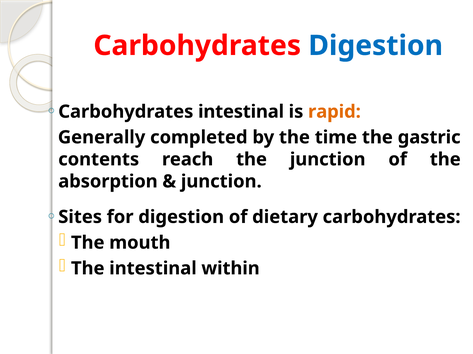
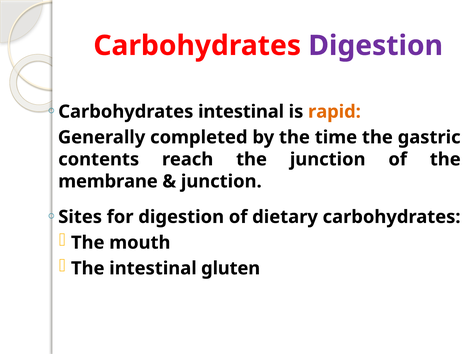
Digestion colour: blue -> purple (376, 46)
absorption: absorption -> membrane (108, 182)
within: within -> gluten (231, 269)
